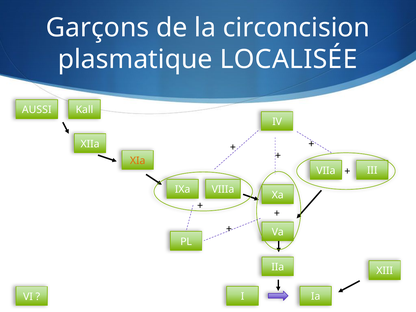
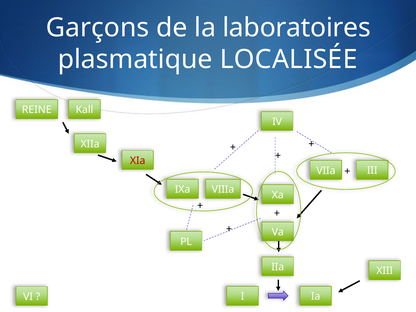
circoncision: circoncision -> laboratoires (297, 28)
AUSSI: AUSSI -> REINE (37, 110)
XIa colour: orange -> red (138, 161)
